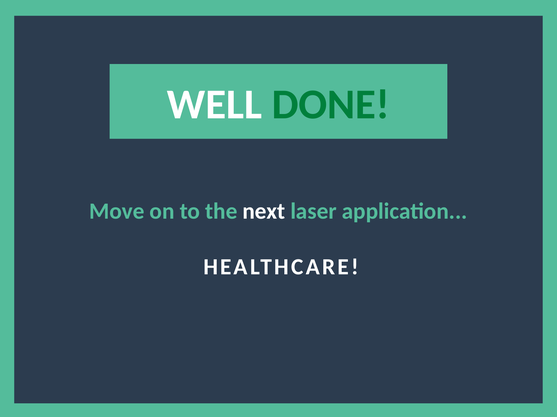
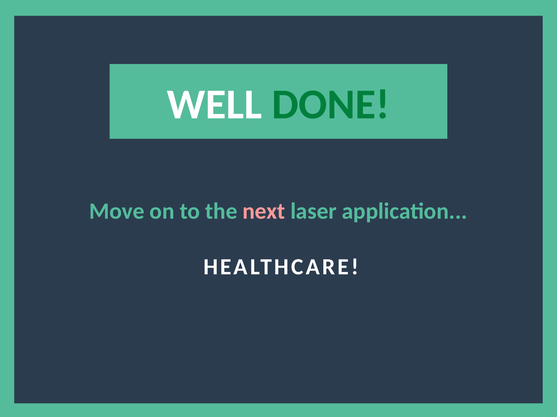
next colour: white -> pink (264, 212)
